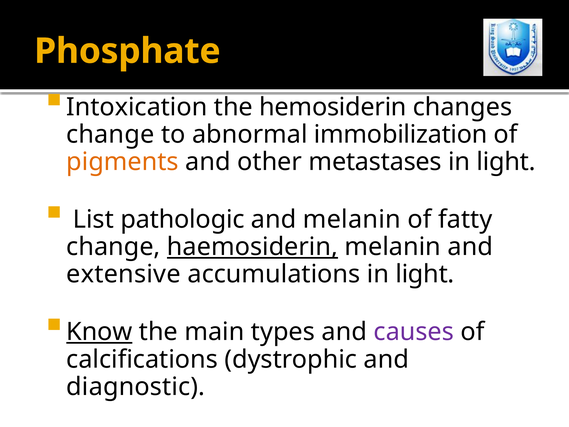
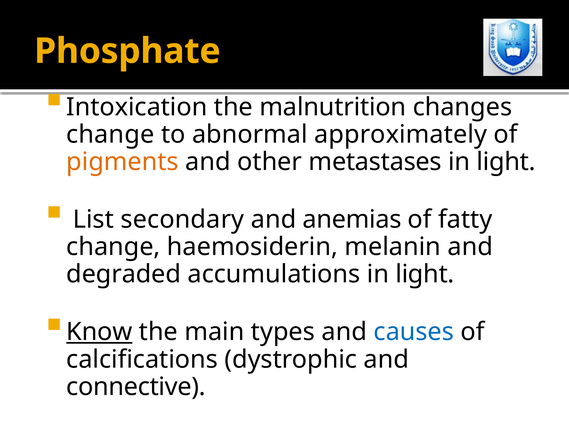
hemosiderin: hemosiderin -> malnutrition (333, 107)
immobilization: immobilization -> approximately (401, 134)
pathologic: pathologic -> secondary (182, 219)
and melanin: melanin -> anemias (352, 219)
haemosiderin underline: present -> none (252, 247)
extensive: extensive -> degraded (124, 274)
causes colour: purple -> blue (414, 332)
diagnostic: diagnostic -> connective (136, 386)
